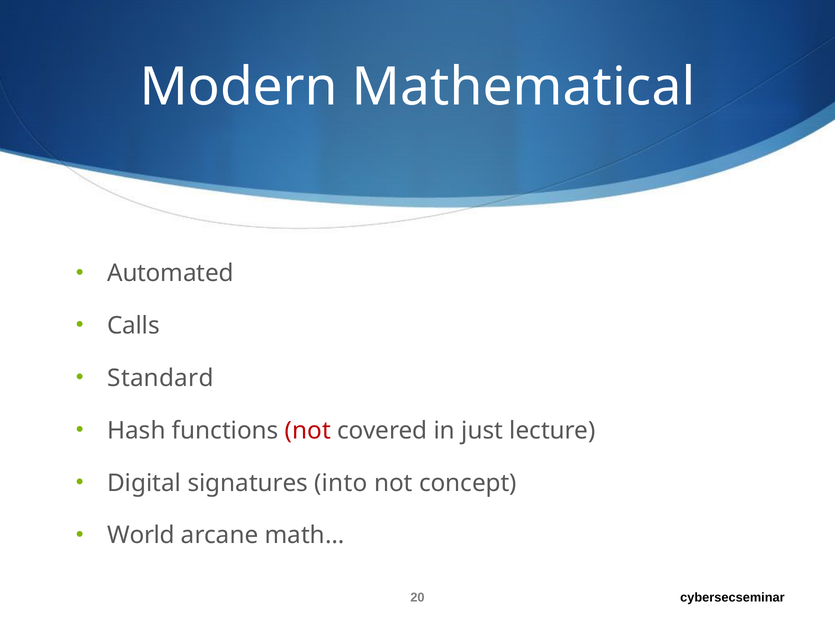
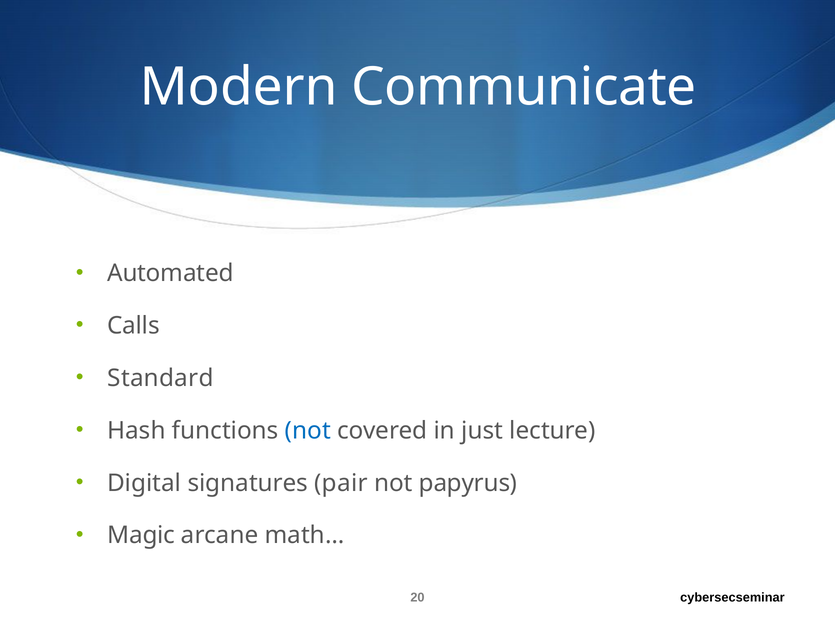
Mathematical: Mathematical -> Communicate (524, 87)
not colour: red -> blue (308, 431)
into: into -> pair (341, 483)
concept: concept -> papyrus (468, 483)
World: World -> Magic (141, 536)
